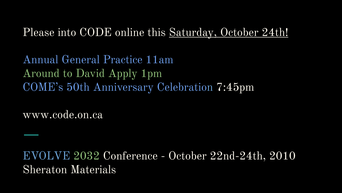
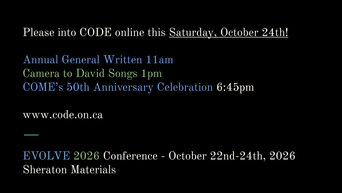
Practice: Practice -> Written (123, 59)
Around: Around -> Camera (41, 73)
Apply: Apply -> Songs (123, 73)
7:45pm: 7:45pm -> 6:45pm (235, 87)
EVOLVE 2032: 2032 -> 2026 (87, 155)
22nd-24th 2010: 2010 -> 2026 (282, 155)
